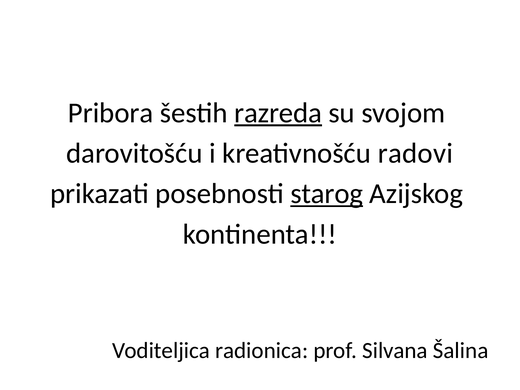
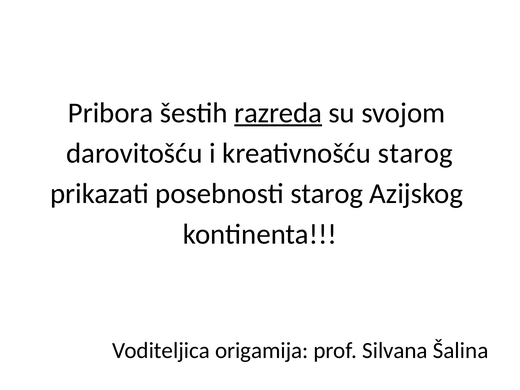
kreativnošću radovi: radovi -> starog (415, 153)
starog underline: present -> none (327, 194)
radionica: radionica -> origamija (262, 350)
